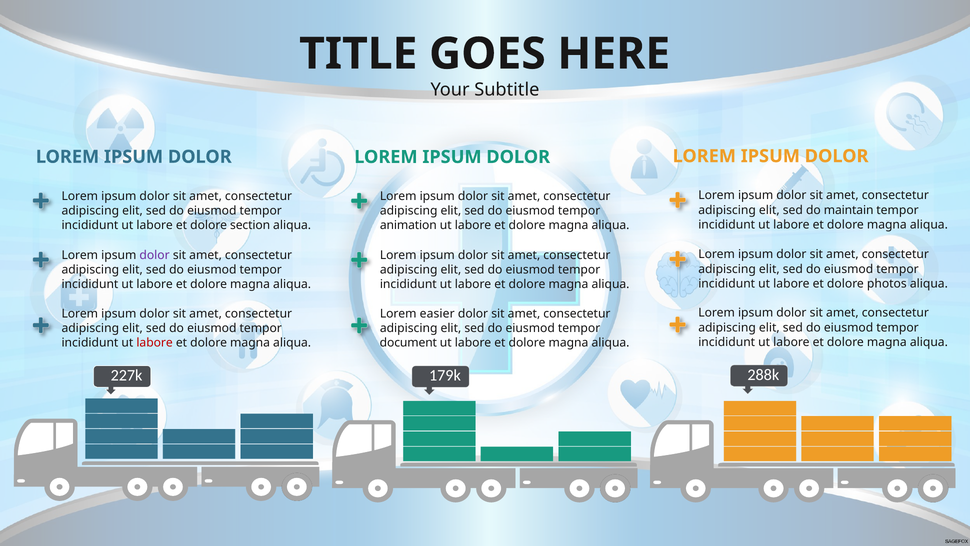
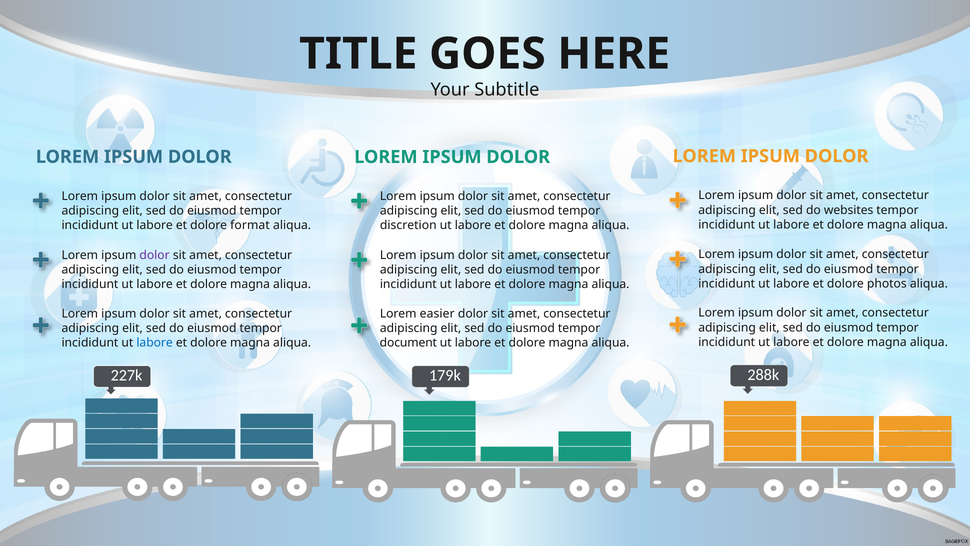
maintain: maintain -> websites (849, 210)
section: section -> format (250, 225)
animation: animation -> discretion (408, 225)
labore colour: red -> blue (155, 343)
